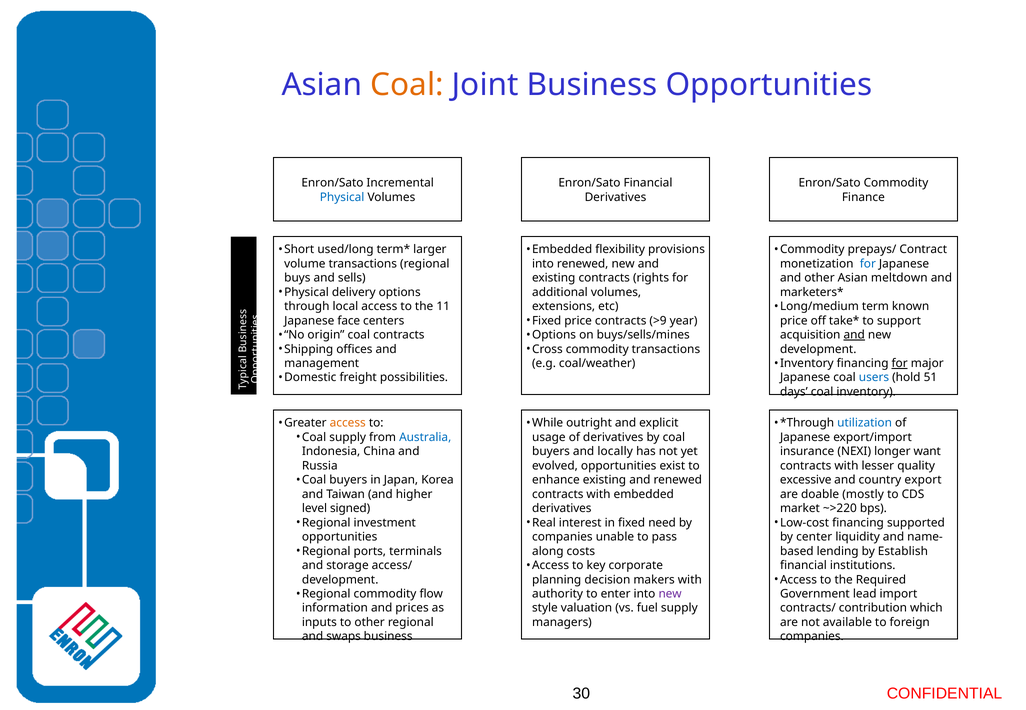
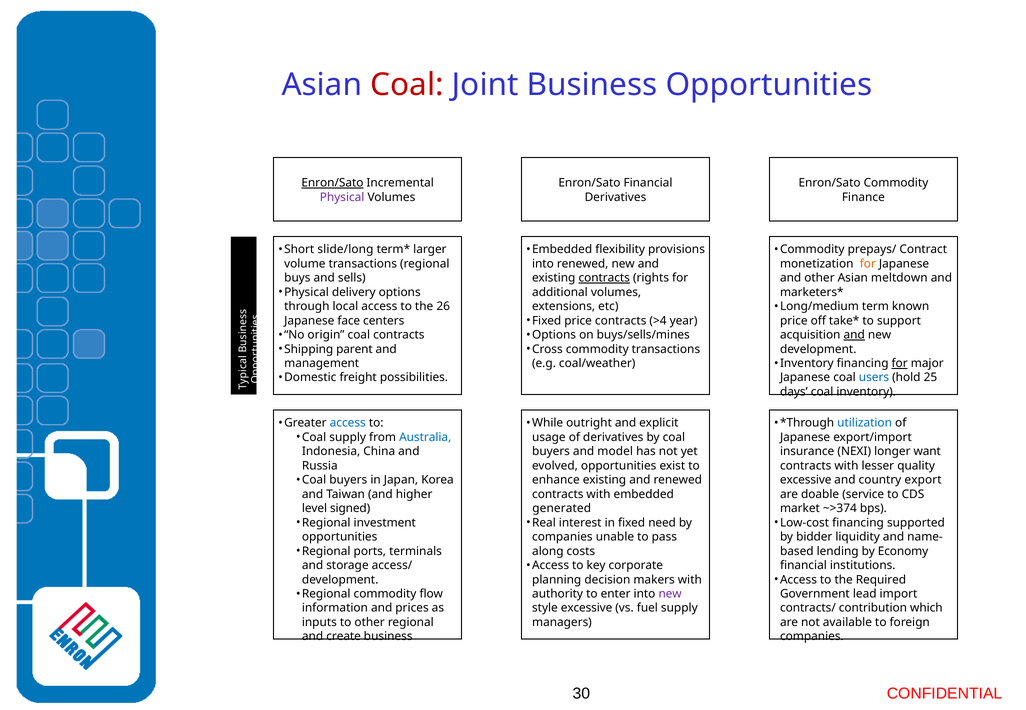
Coal colour: orange -> red (407, 85)
Enron/Sato underline: none -> present (332, 183)
Physical colour: blue -> purple (342, 197)
used/long: used/long -> slide/long (345, 250)
for colour: blue -> orange (868, 264)
contracts underline: none -> present (604, 278)
11: 11 -> 26 (443, 306)
>9: >9 -> >4 (658, 321)
offices: offices -> parent (354, 349)
51: 51 -> 25 (930, 378)
access colour: orange -> blue (348, 423)
locally: locally -> model (615, 452)
mostly: mostly -> service (863, 494)
derivatives: derivatives -> generated (562, 509)
~>220: ~>220 -> ~>374 (840, 509)
center: center -> bidder (814, 537)
Establish: Establish -> Economy (903, 551)
style valuation: valuation -> excessive (587, 608)
swaps: swaps -> create (344, 637)
